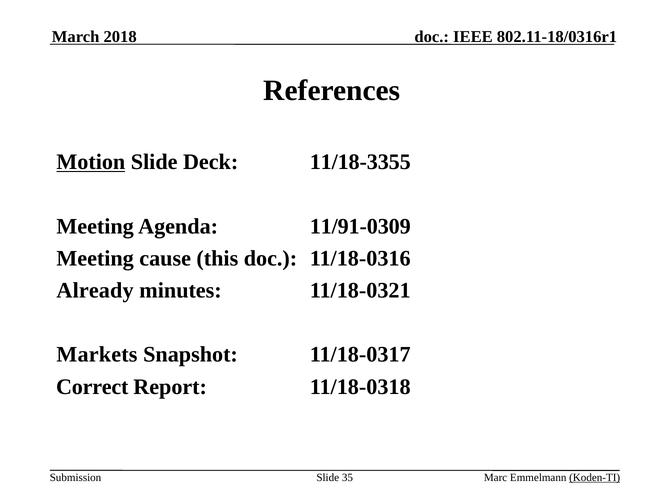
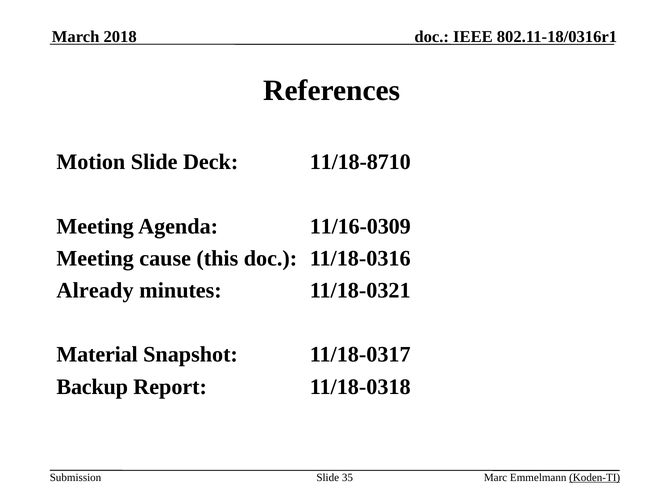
Motion underline: present -> none (91, 162)
11/18-3355: 11/18-3355 -> 11/18-8710 (360, 162)
11/91-0309: 11/91-0309 -> 11/16-0309 (360, 226)
Markets: Markets -> Material (97, 355)
Correct: Correct -> Backup (92, 387)
